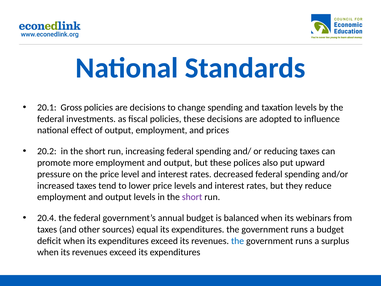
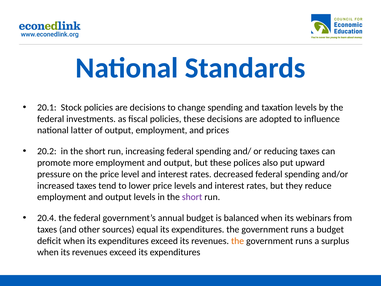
Gross: Gross -> Stock (71, 107)
effect: effect -> latter (82, 130)
the colour: blue -> orange (238, 241)
